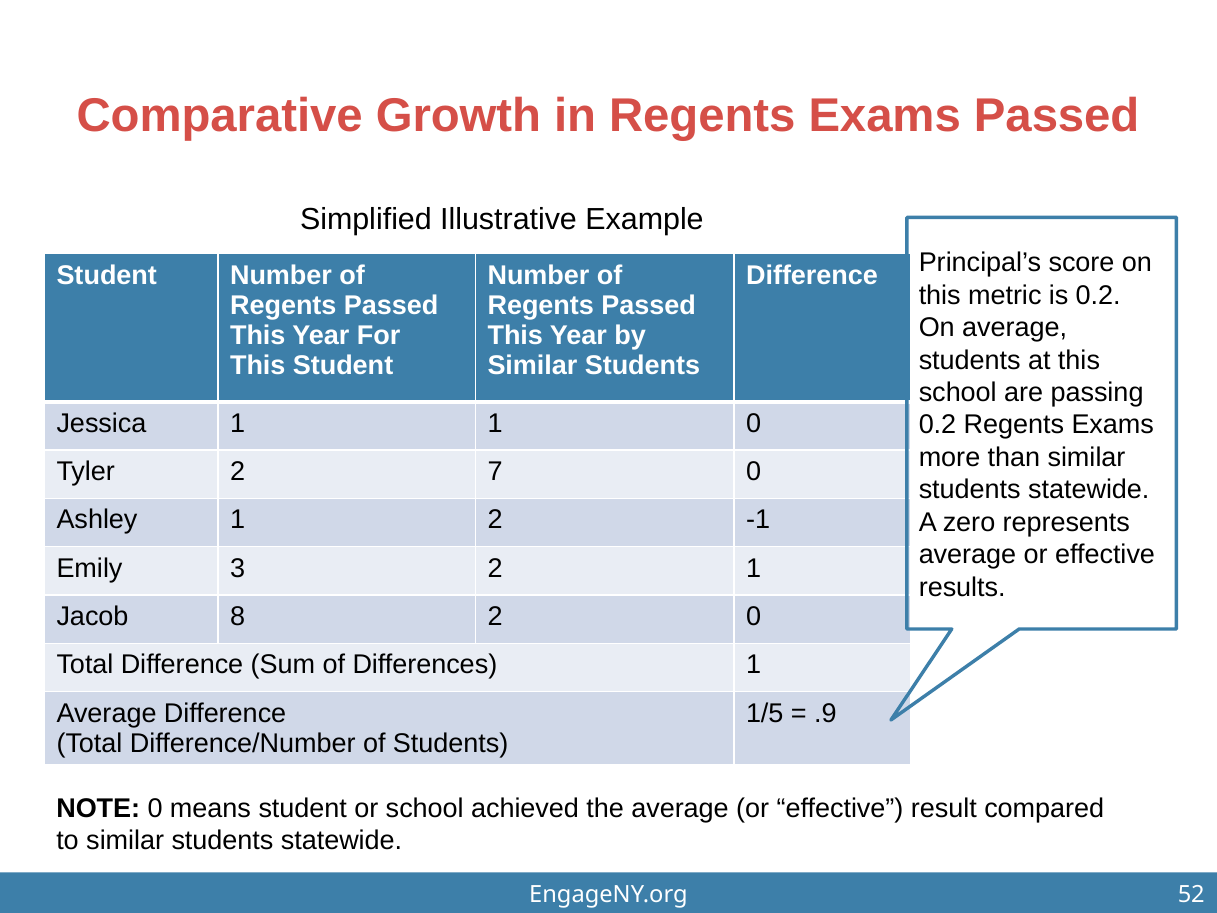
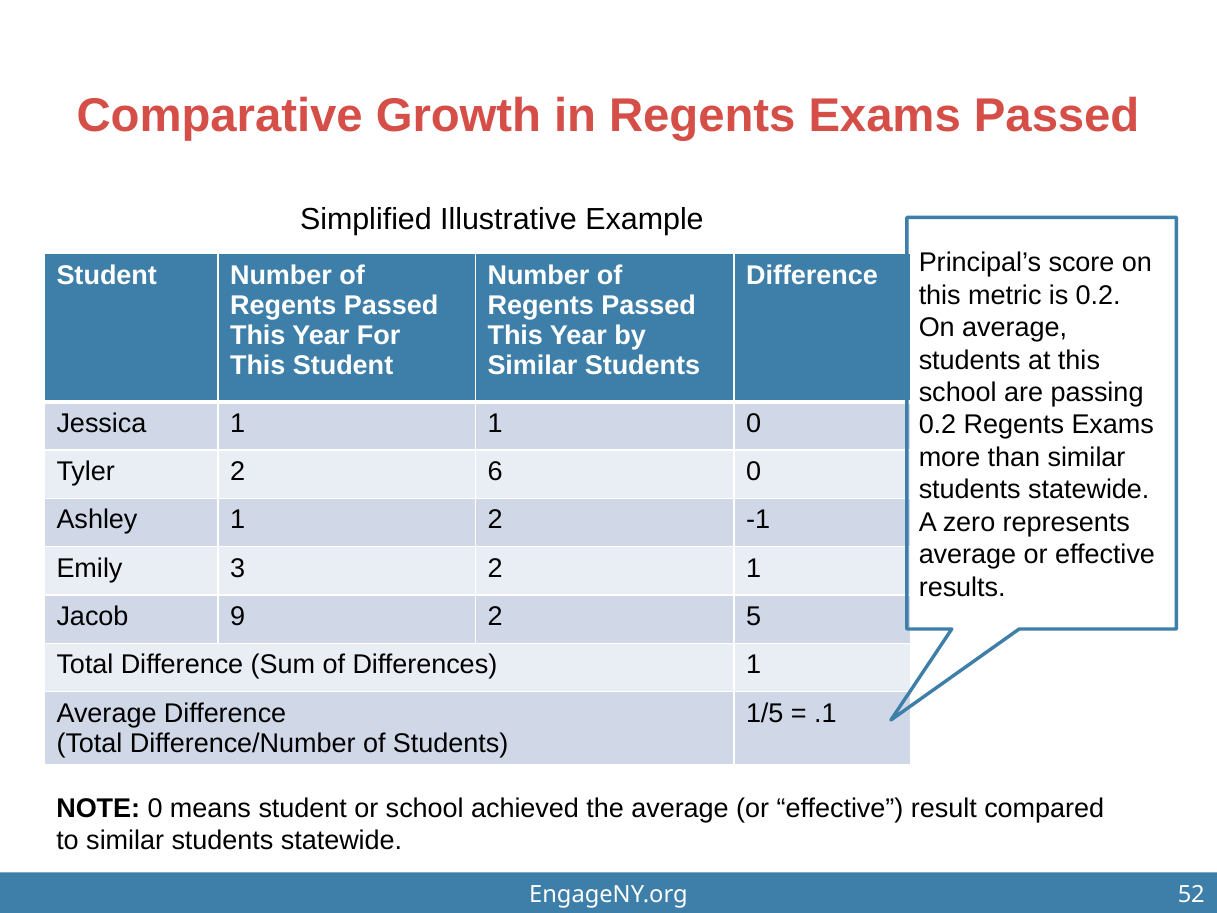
7: 7 -> 6 (495, 471)
8: 8 -> 9 (238, 616)
2 0: 0 -> 5 (754, 616)
.9: .9 -> .1 (825, 713)
